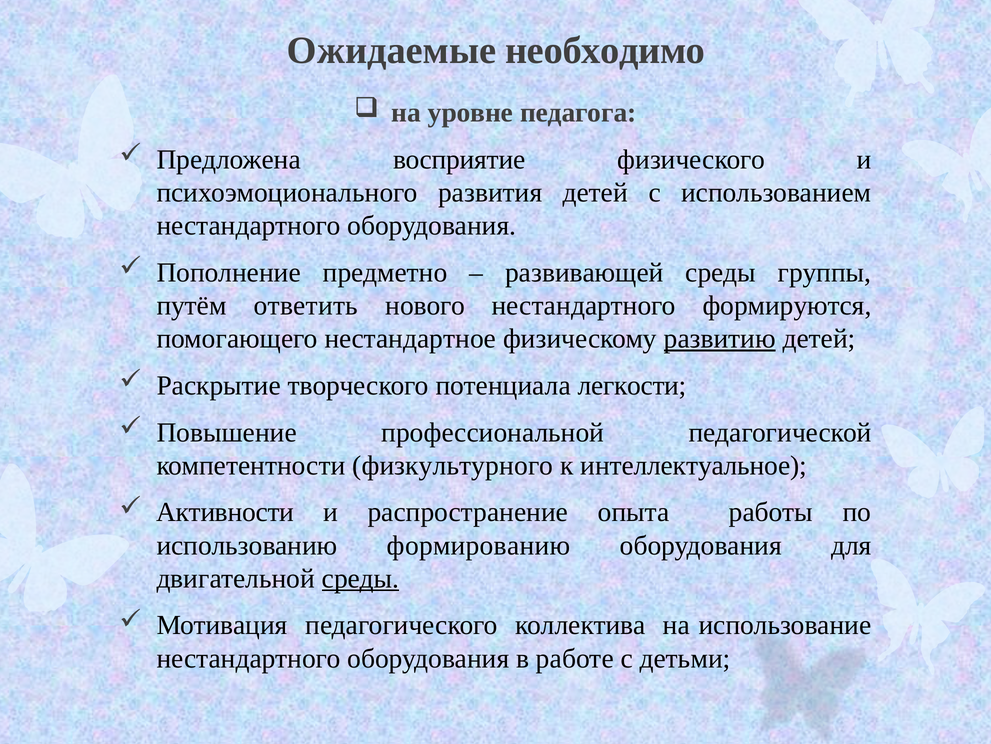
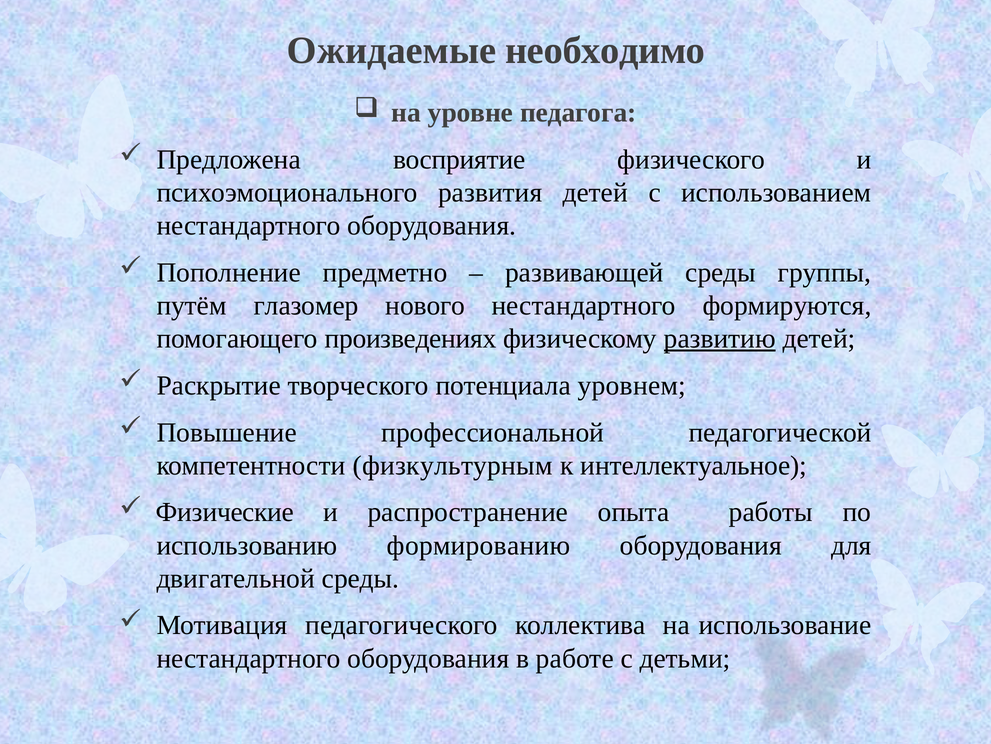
ответить: ответить -> глазомер (306, 305)
нестандартное: нестандартное -> произведениях (411, 338)
легкости: легкости -> уровнем (632, 385)
физкультурного: физкультурного -> физкультурным (453, 465)
Активности: Активности -> Физические (225, 512)
среды underline: present -> none (361, 578)
